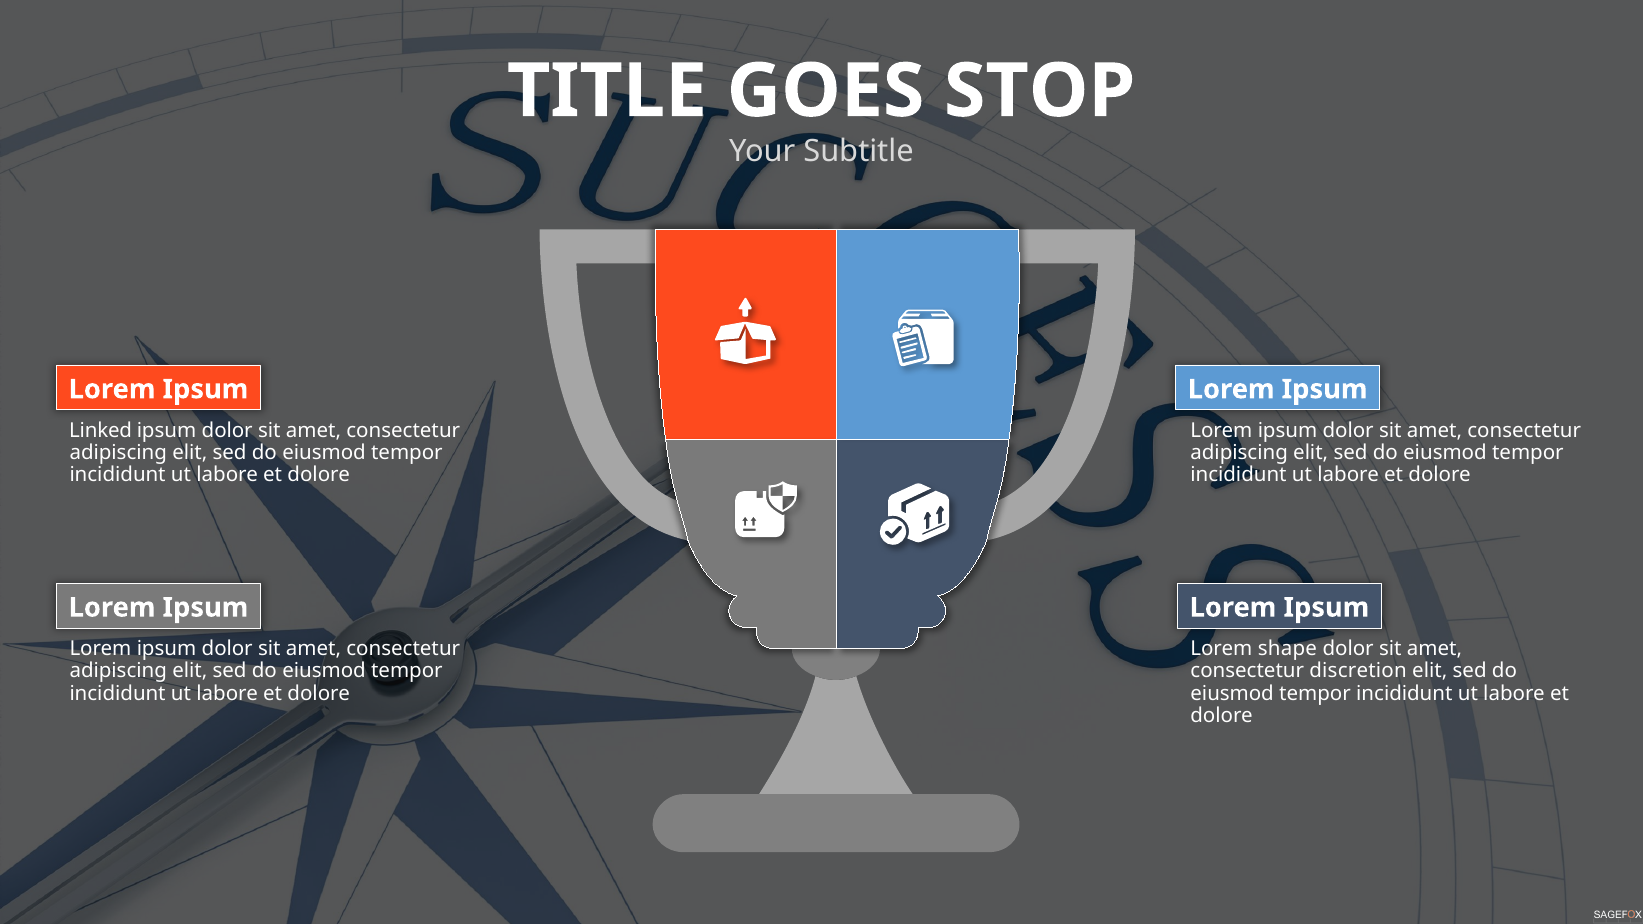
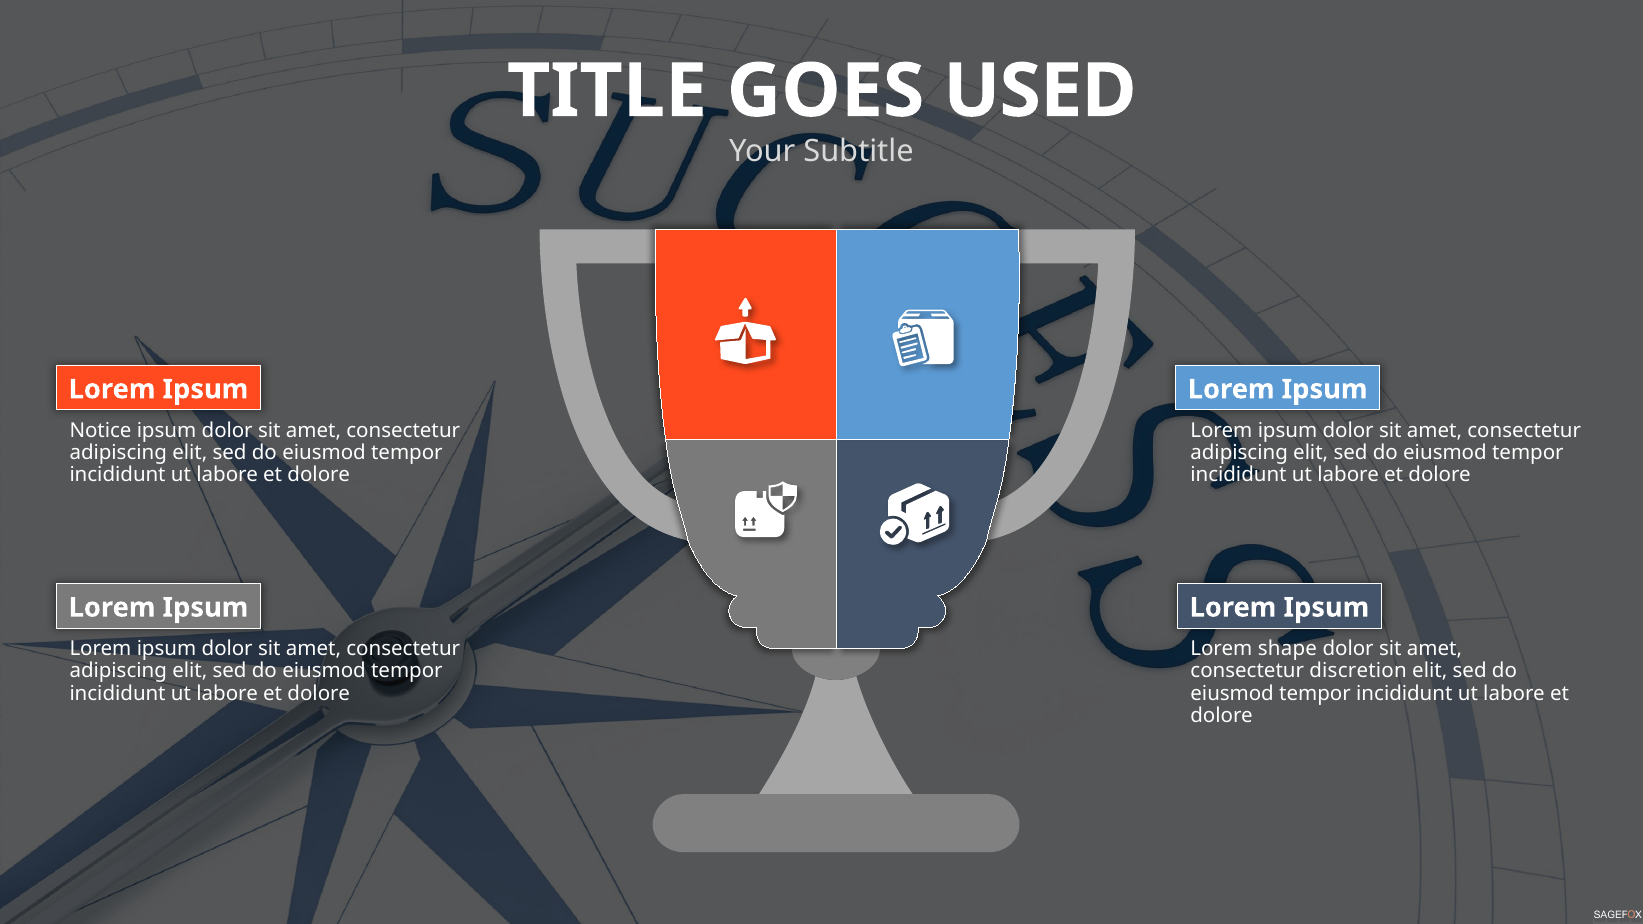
STOP: STOP -> USED (1040, 91)
Linked: Linked -> Notice (100, 431)
